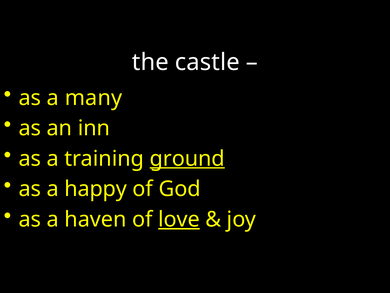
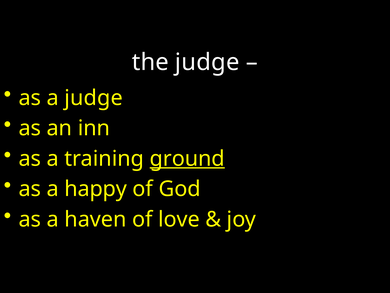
the castle: castle -> judge (207, 62)
a many: many -> judge (94, 98)
love underline: present -> none (179, 219)
